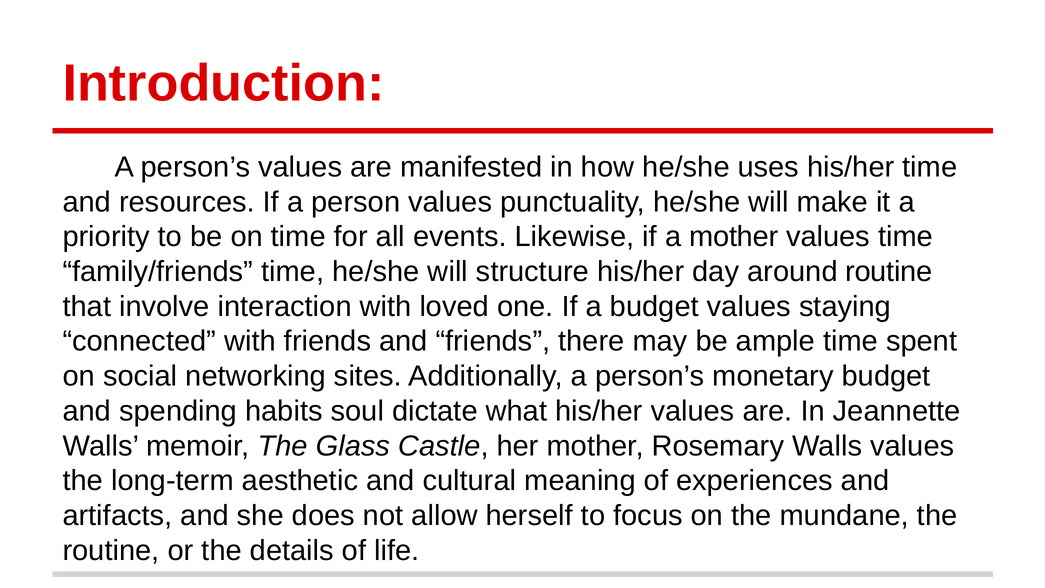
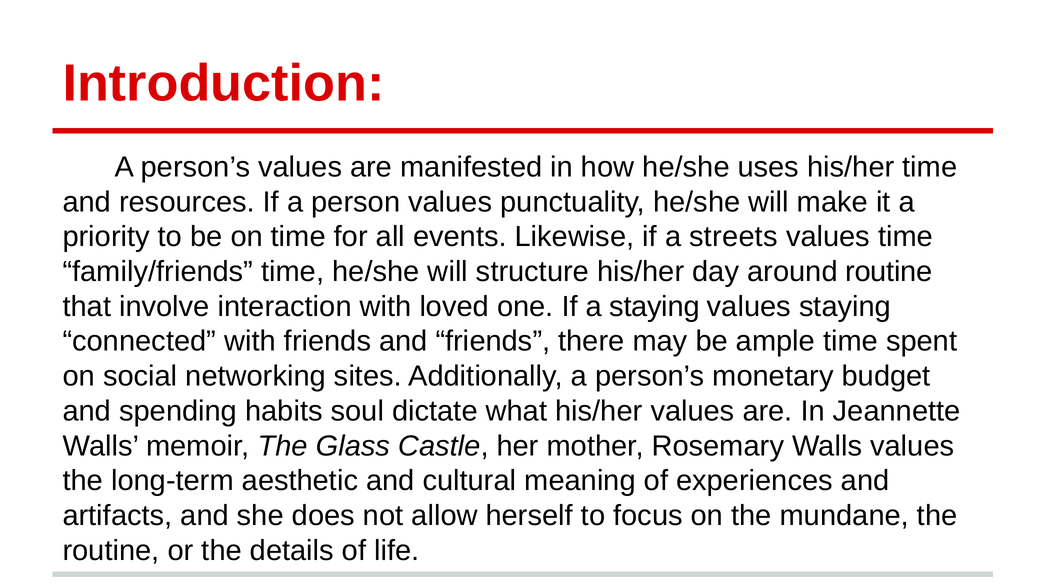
a mother: mother -> streets (733, 237)
a budget: budget -> staying (655, 306)
